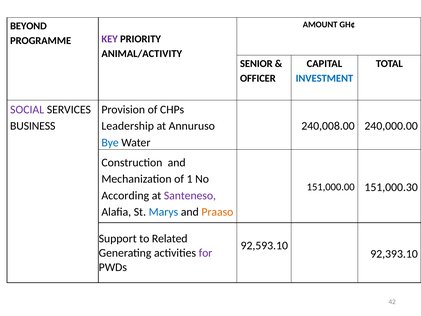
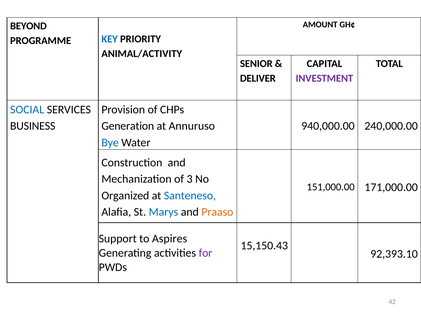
KEY colour: purple -> blue (110, 39)
OFFICER: OFFICER -> DELIVER (258, 78)
INVESTMENT colour: blue -> purple (324, 78)
SOCIAL colour: purple -> blue (27, 109)
Leadership: Leadership -> Generation (128, 126)
240,008.00: 240,008.00 -> 940,000.00 (328, 126)
1: 1 -> 3 (190, 179)
151,000.30: 151,000.30 -> 171,000.00 (391, 187)
According: According -> Organized (125, 195)
Santeneso colour: purple -> blue (190, 195)
Related: Related -> Aspires (170, 238)
92,593.10: 92,593.10 -> 15,150.43 (264, 245)
